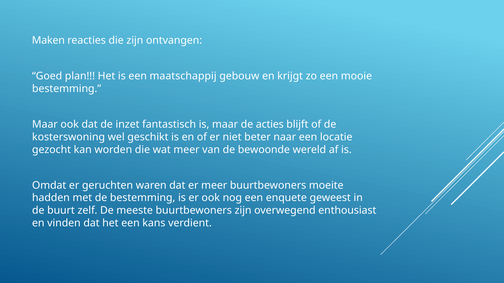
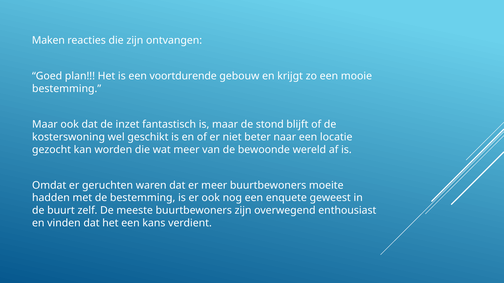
maatschappij: maatschappij -> voortdurende (183, 76)
acties: acties -> stond (270, 125)
